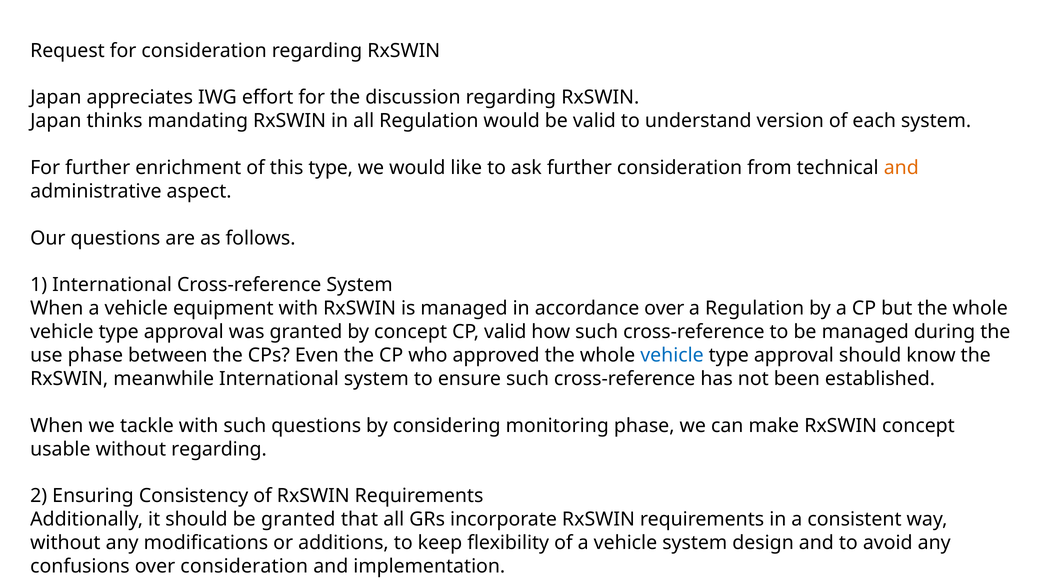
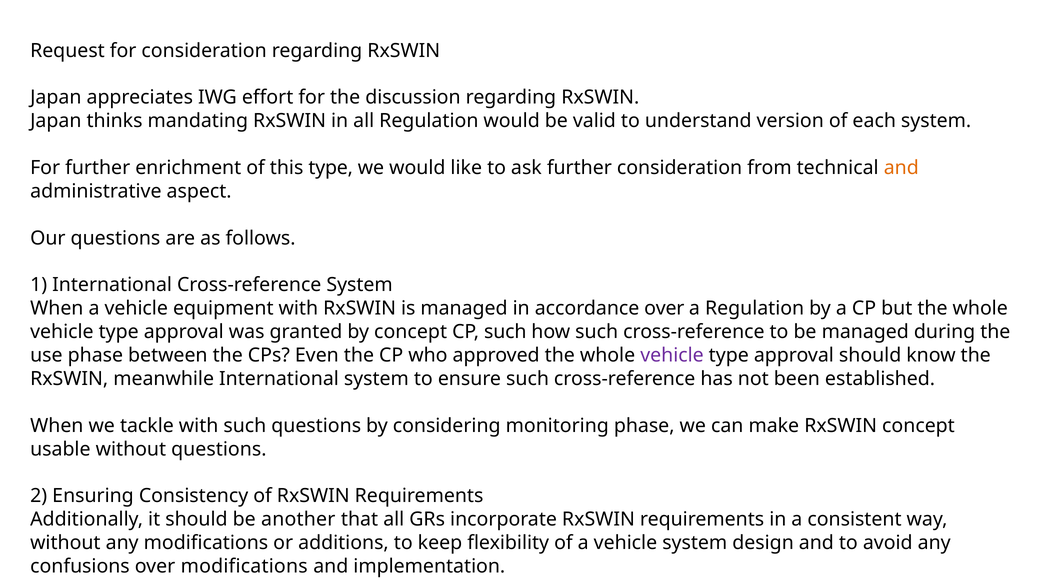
CP valid: valid -> such (505, 332)
vehicle colour: blue -> purple (672, 355)
without regarding: regarding -> questions (219, 449)
be granted: granted -> another (298, 520)
over consideration: consideration -> modifications (244, 566)
